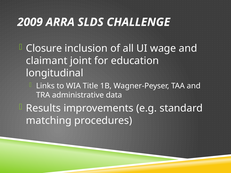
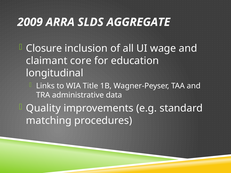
CHALLENGE: CHALLENGE -> AGGREGATE (138, 22)
joint: joint -> core (81, 61)
Results: Results -> Quality (43, 108)
